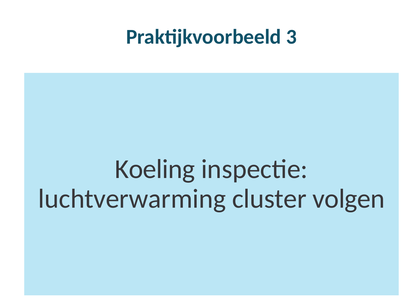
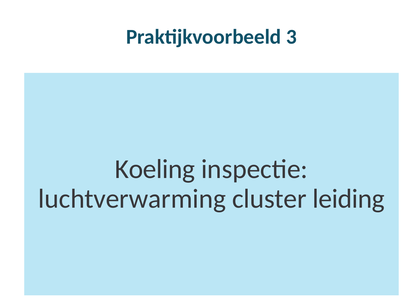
volgen: volgen -> leiding (349, 199)
